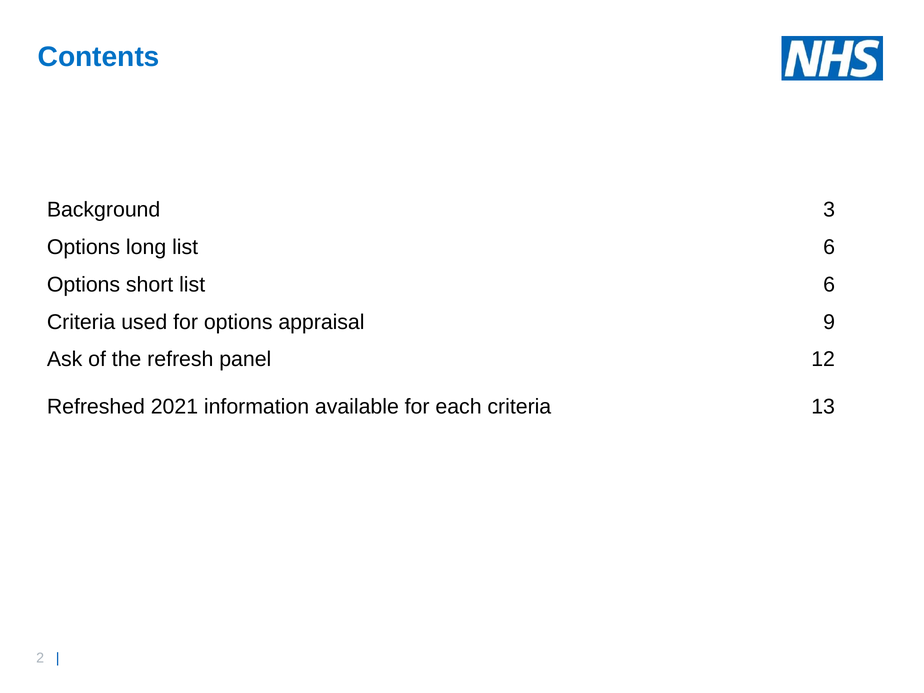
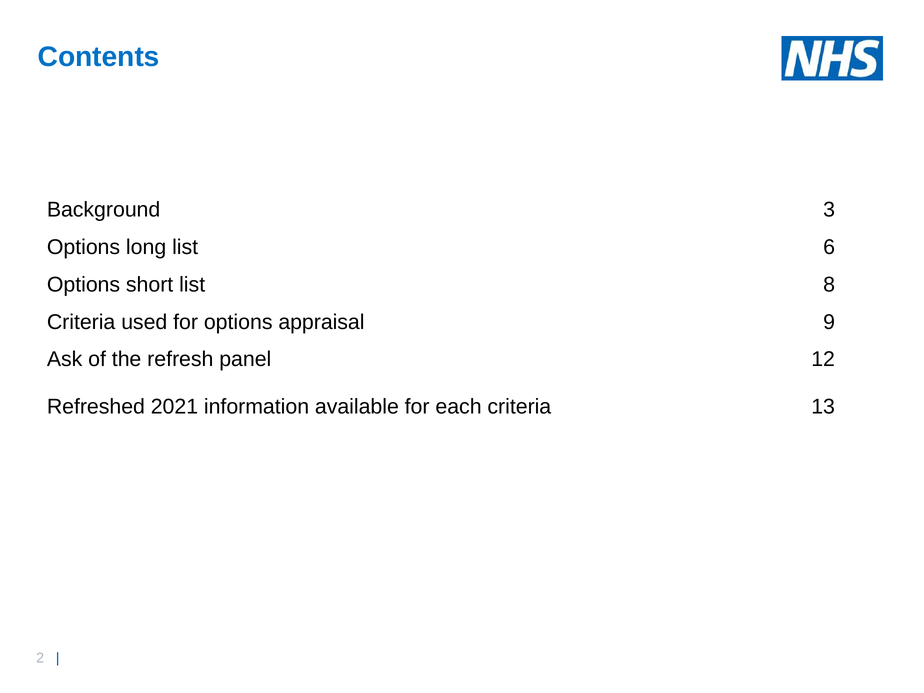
short list 6: 6 -> 8 (829, 284)
